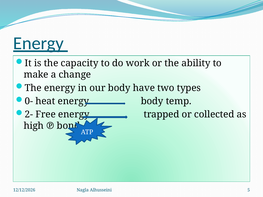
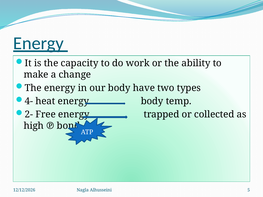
0-: 0- -> 4- (29, 101)
